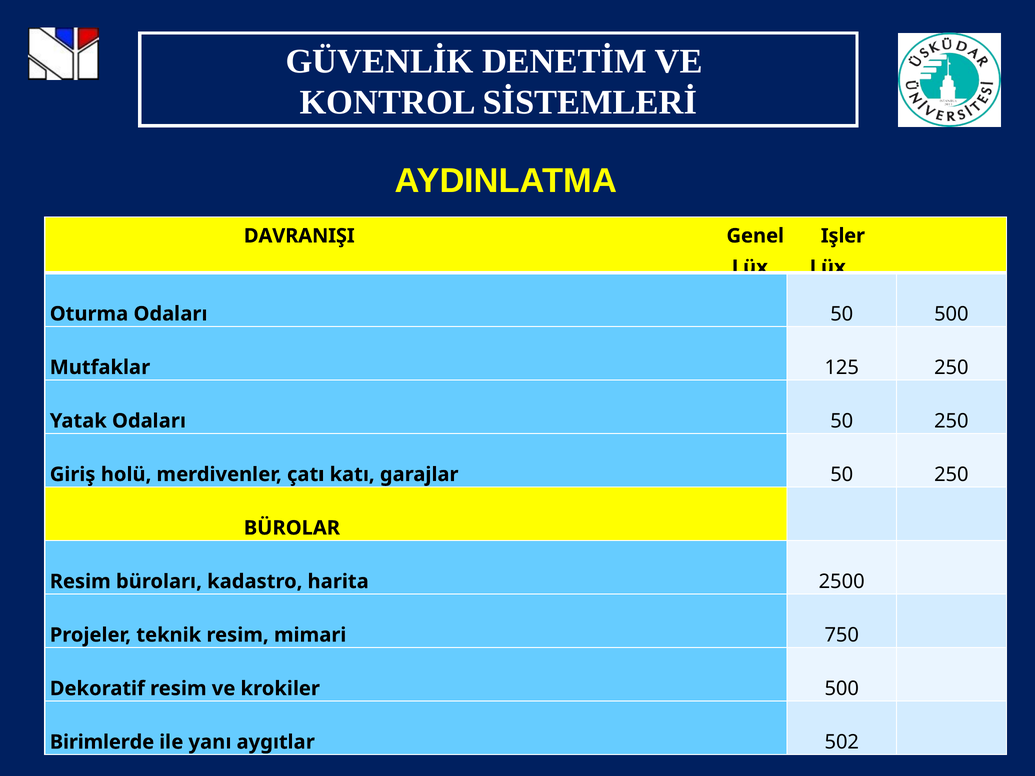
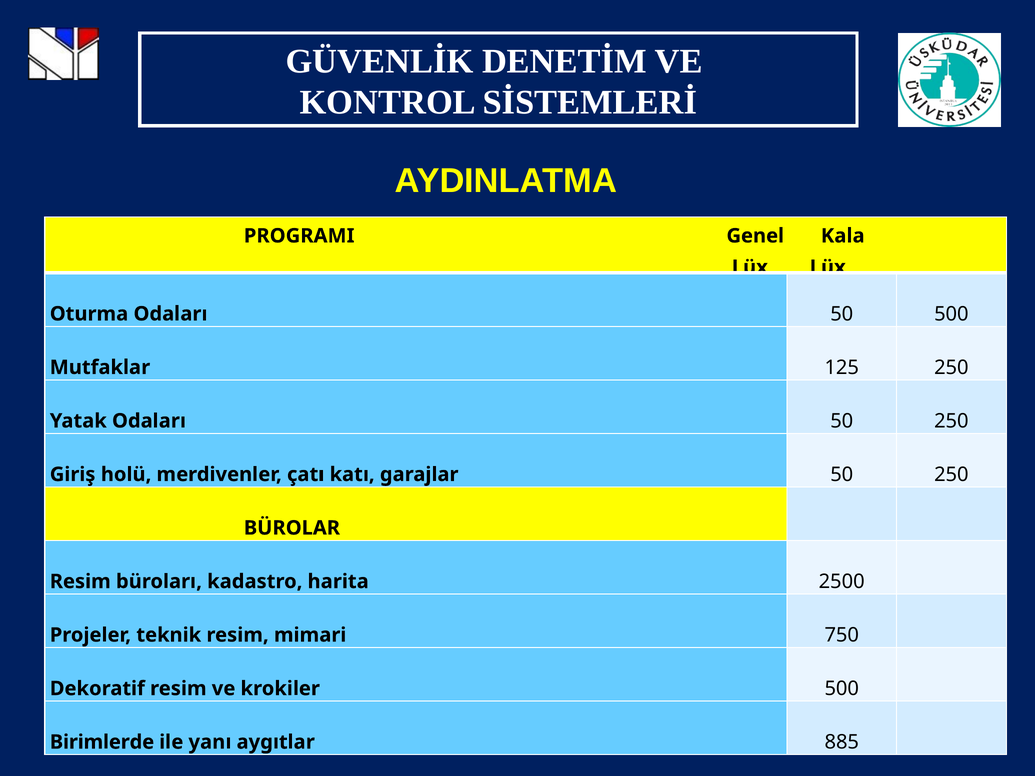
DAVRANIŞI: DAVRANIŞI -> PROGRAMI (299, 236)
Işler: Işler -> Kala (843, 236)
502: 502 -> 885 (842, 742)
